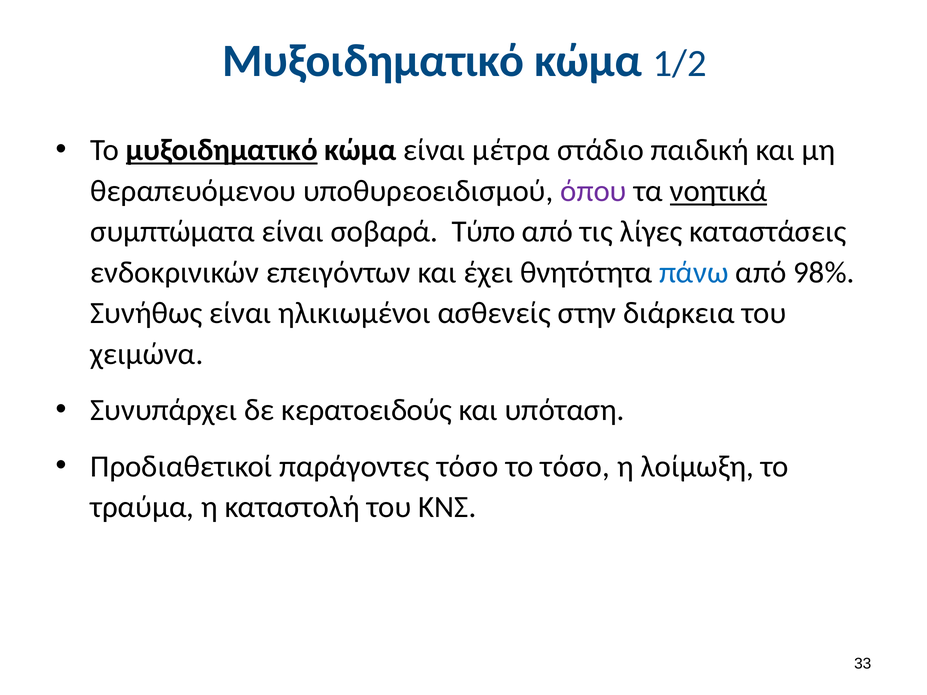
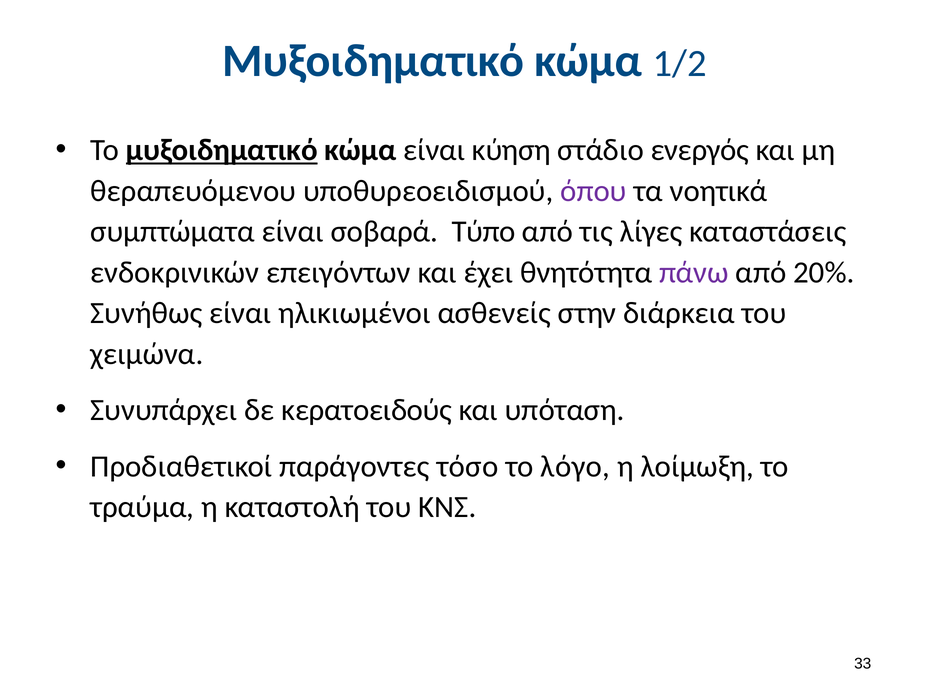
μέτρα: μέτρα -> κύηση (511, 150)
παιδική: παιδική -> ενεργός (700, 150)
νοητικά underline: present -> none (719, 191)
πάνω colour: blue -> purple (694, 273)
98%: 98% -> 20% (824, 273)
το τόσο: τόσο -> λόγο (575, 467)
